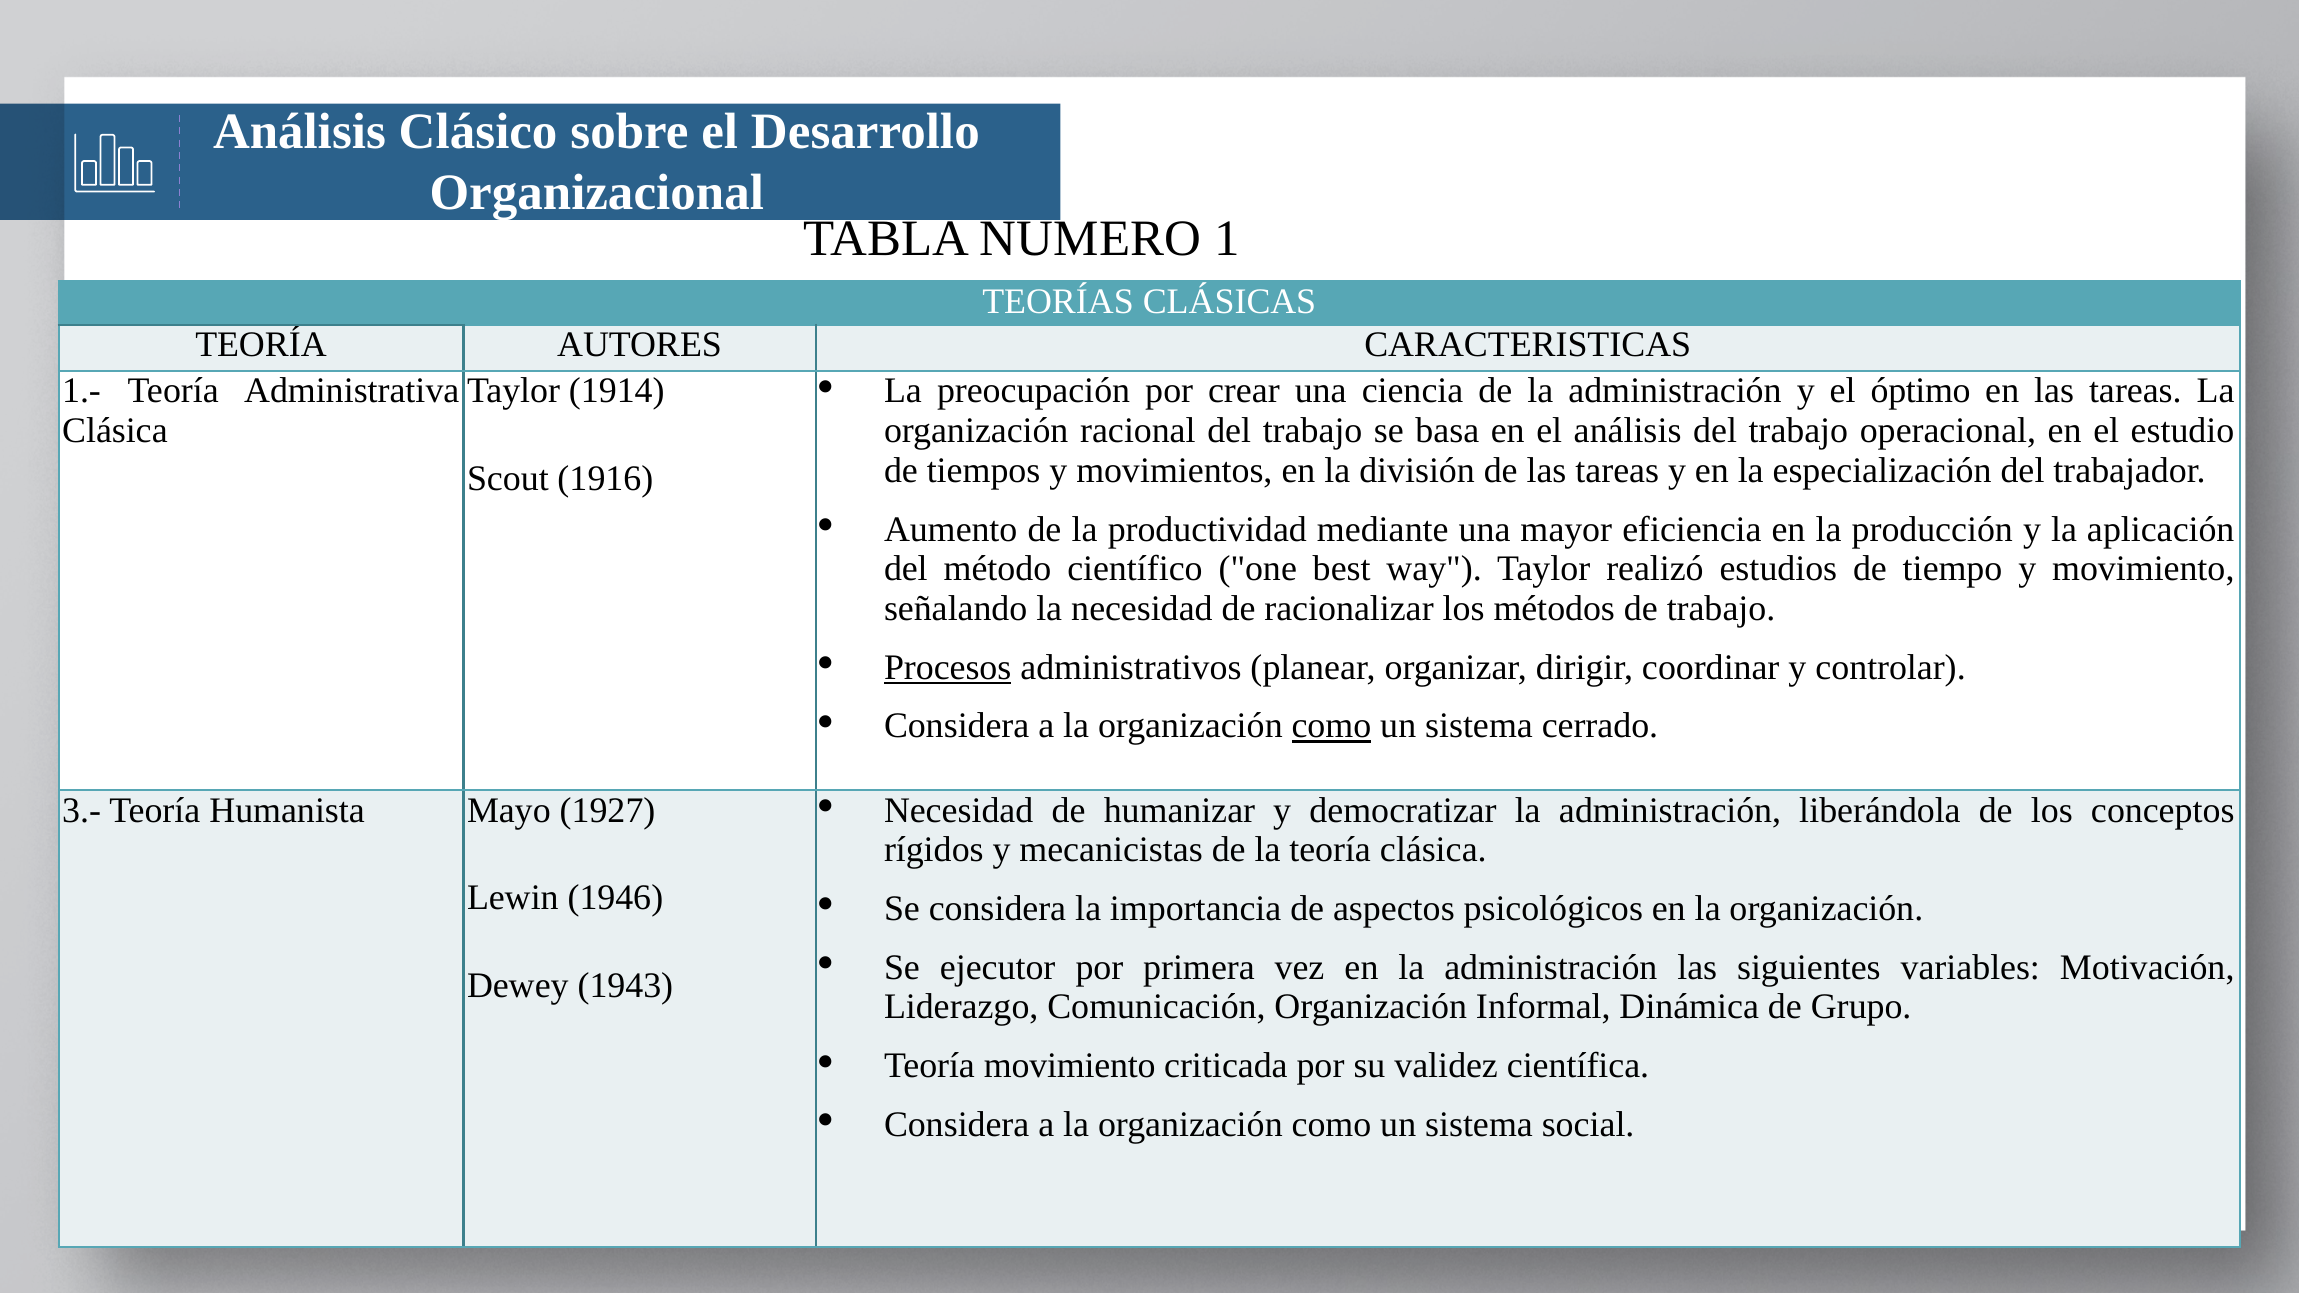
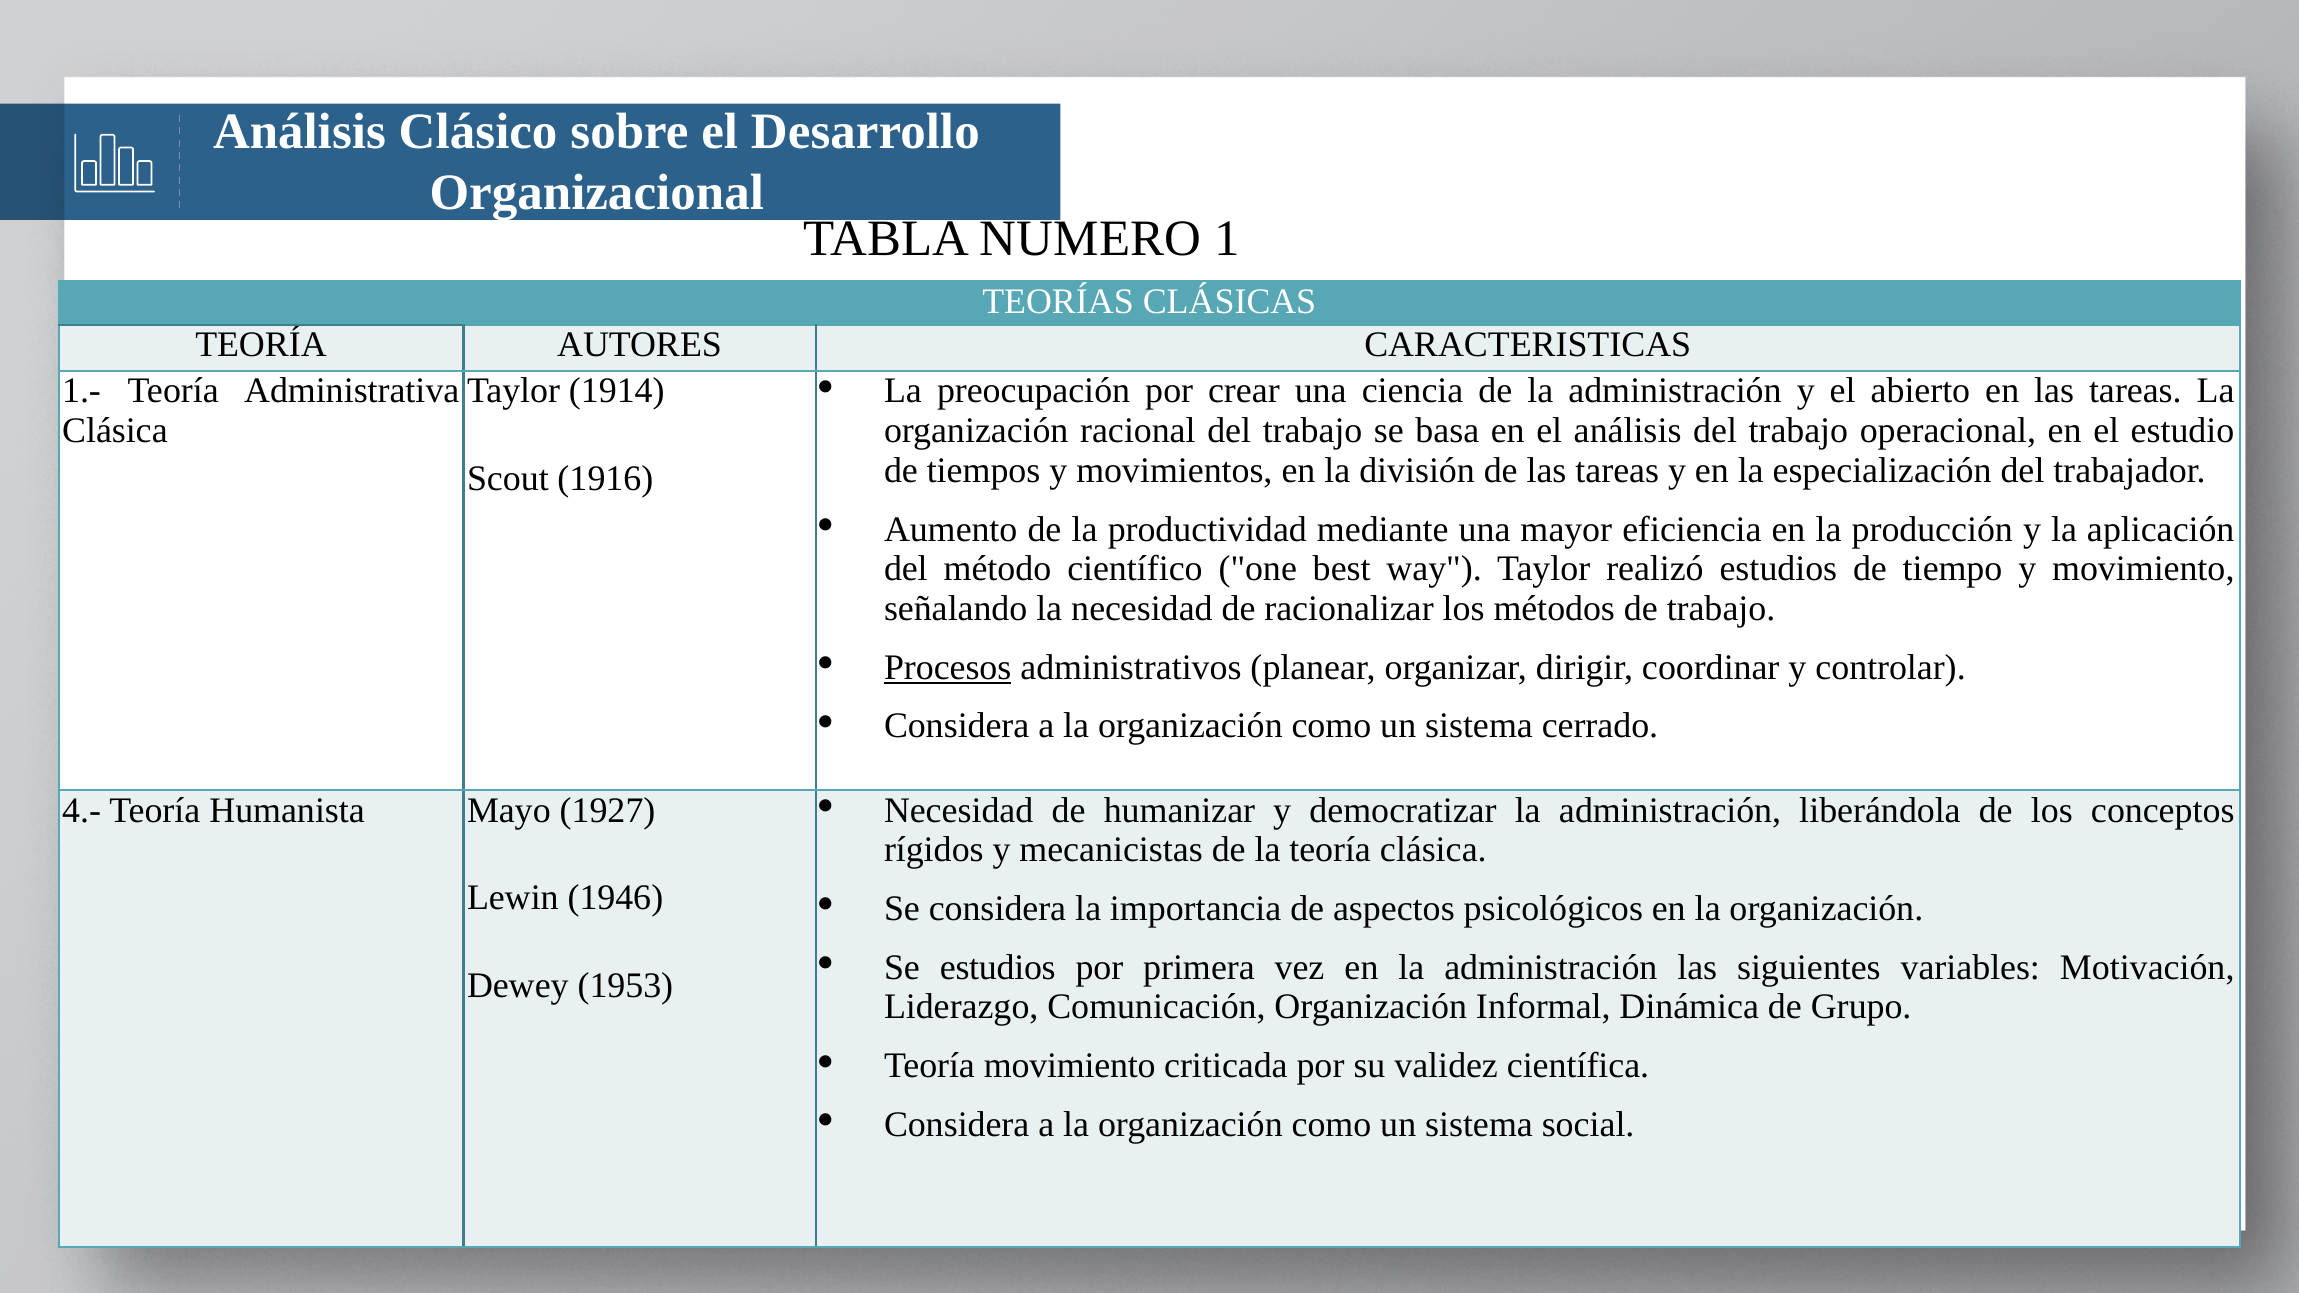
óptimo: óptimo -> abierto (1920, 391)
como underline: present -> none (1331, 726)
3.-: 3.- -> 4.- (82, 810)
Se ejecutor: ejecutor -> estudios (998, 967)
1943: 1943 -> 1953 (625, 985)
